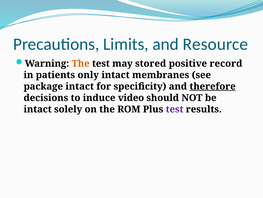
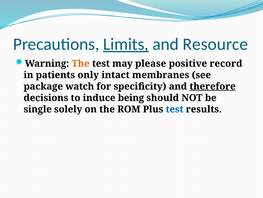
Limits underline: none -> present (126, 44)
stored: stored -> please (151, 63)
package intact: intact -> watch (80, 86)
video: video -> being (131, 97)
intact: intact -> single (38, 109)
test colour: purple -> blue (175, 109)
